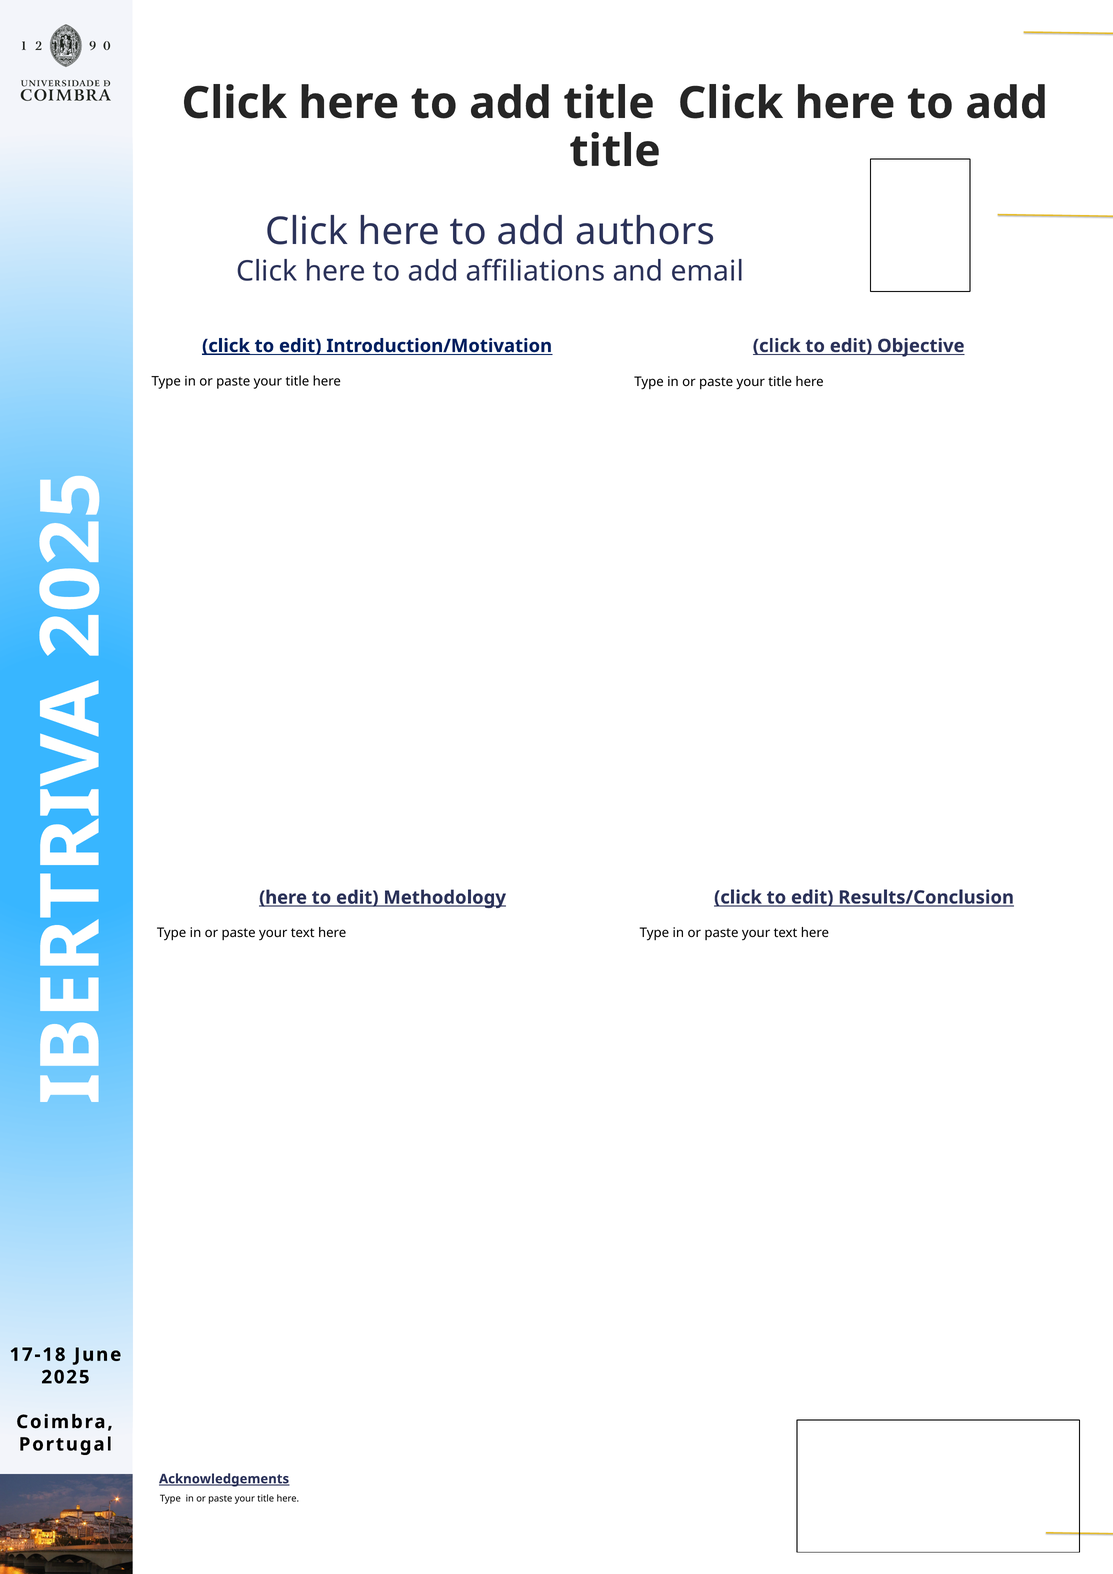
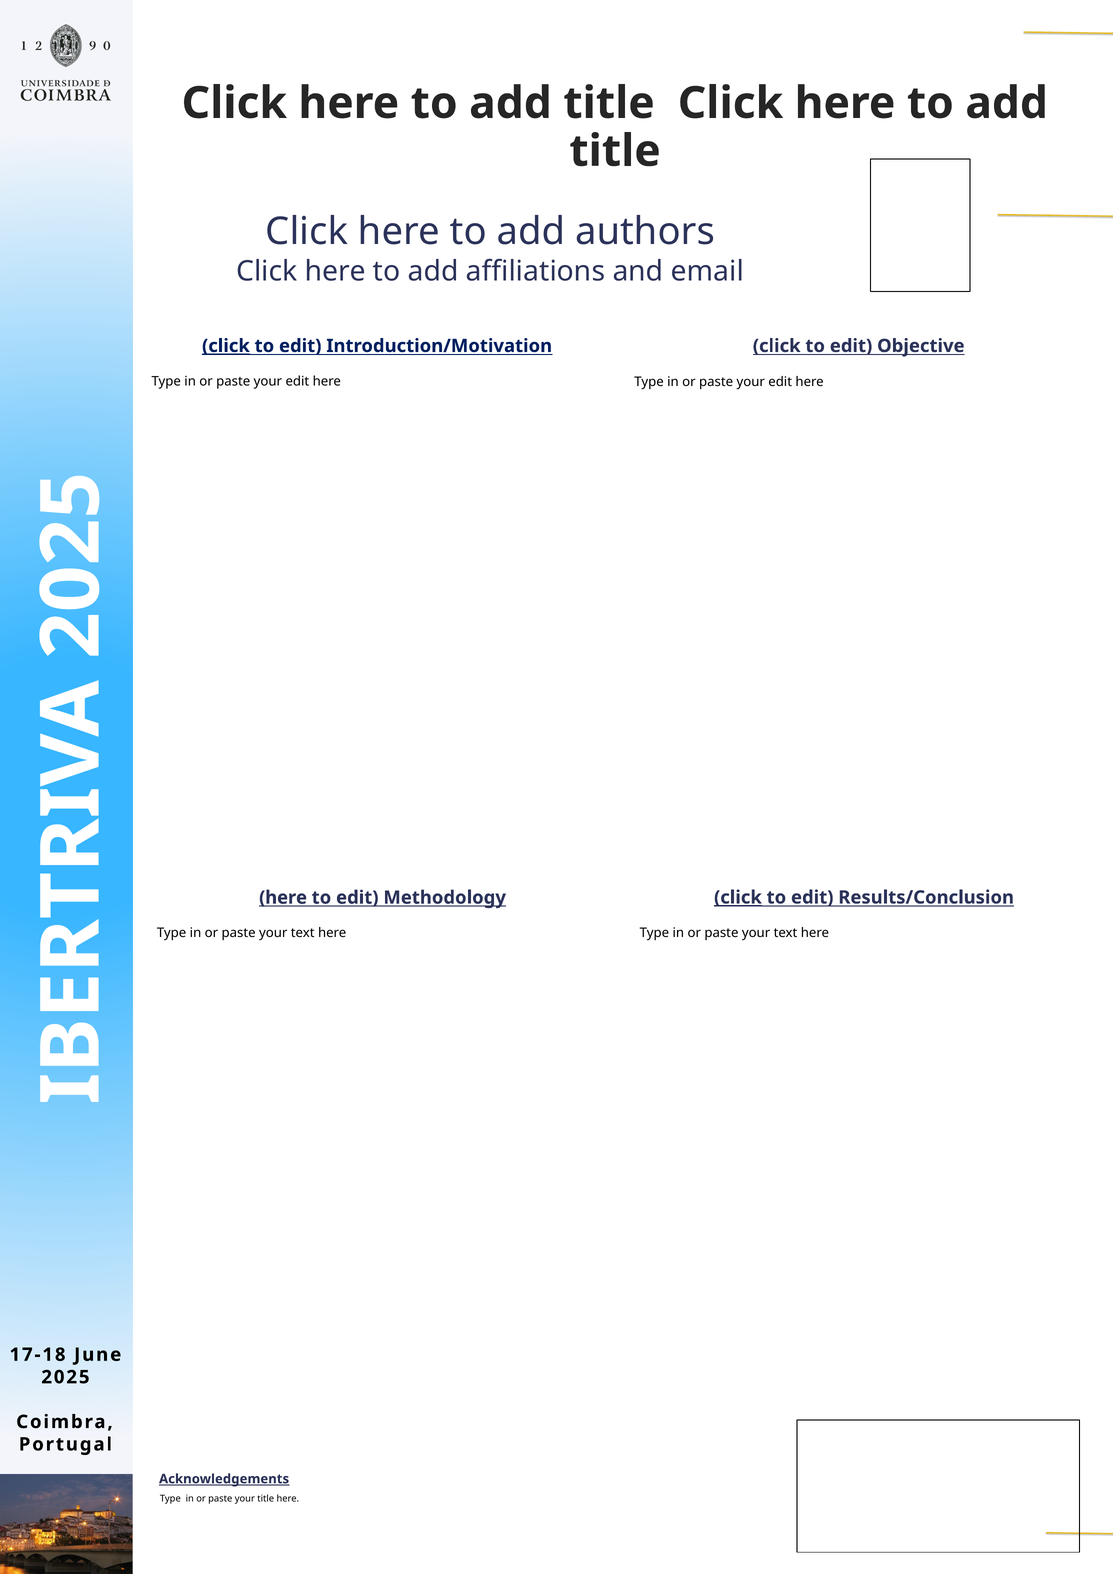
title: title -> edit (297, 381)
title: title -> edit (780, 382)
click underline: none -> present (738, 897)
